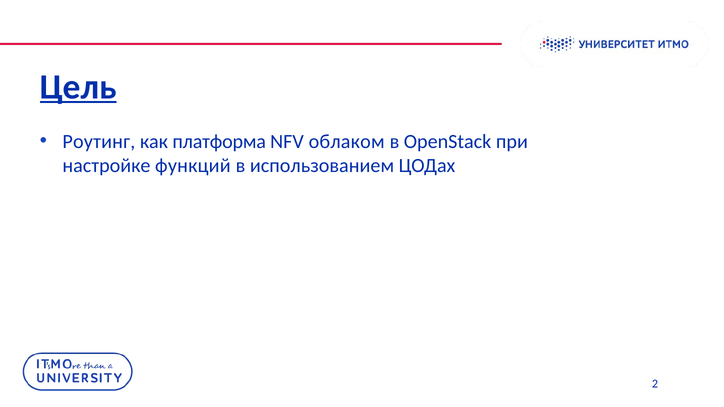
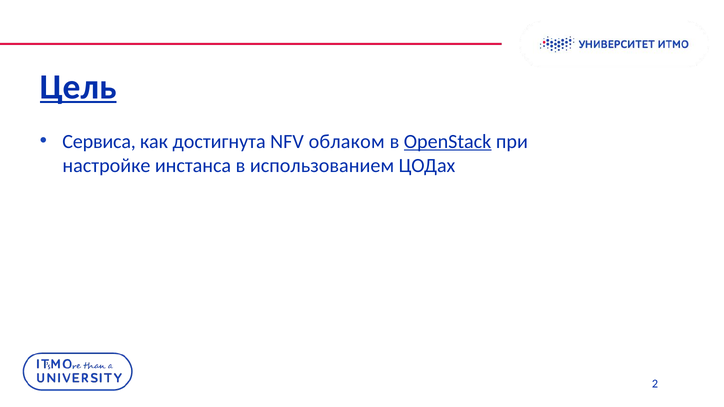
Роутинг: Роутинг -> Сервиса (99, 142)
платформа: платформа -> достигнута (219, 142)
OpenStack underline: none -> present (448, 142)
функций: функций -> инстанса (193, 166)
